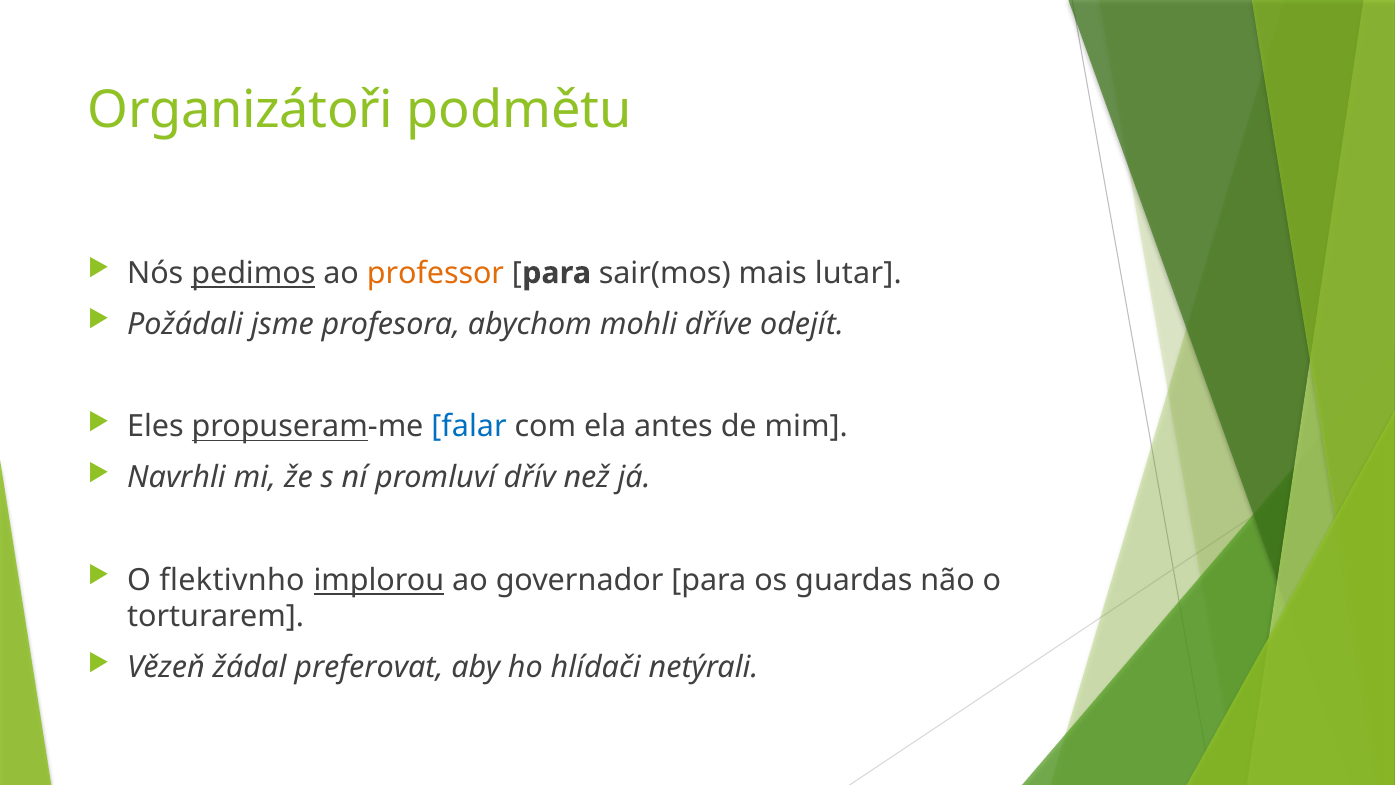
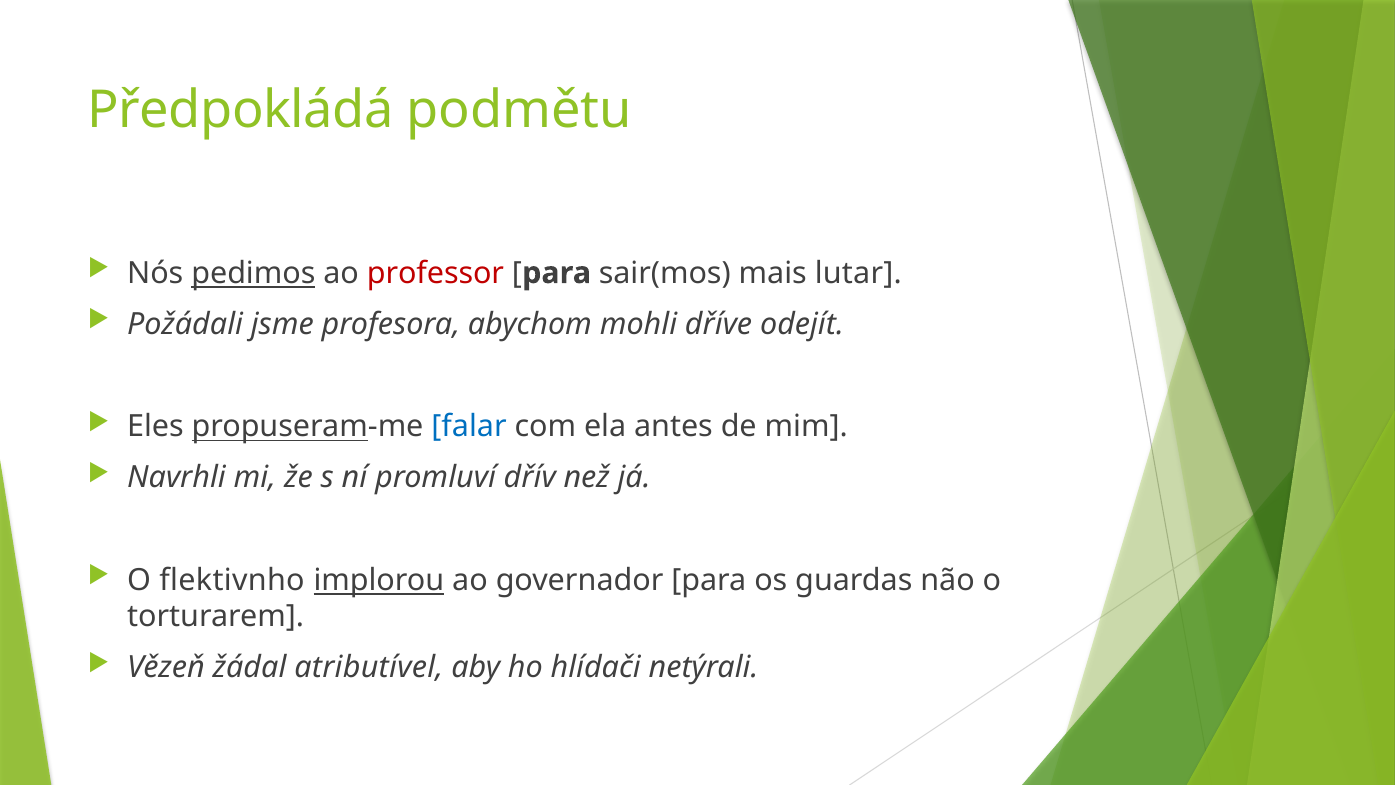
Organizátoři: Organizátoři -> Předpokládá (241, 110)
professor colour: orange -> red (435, 273)
preferovat: preferovat -> atributível (369, 668)
